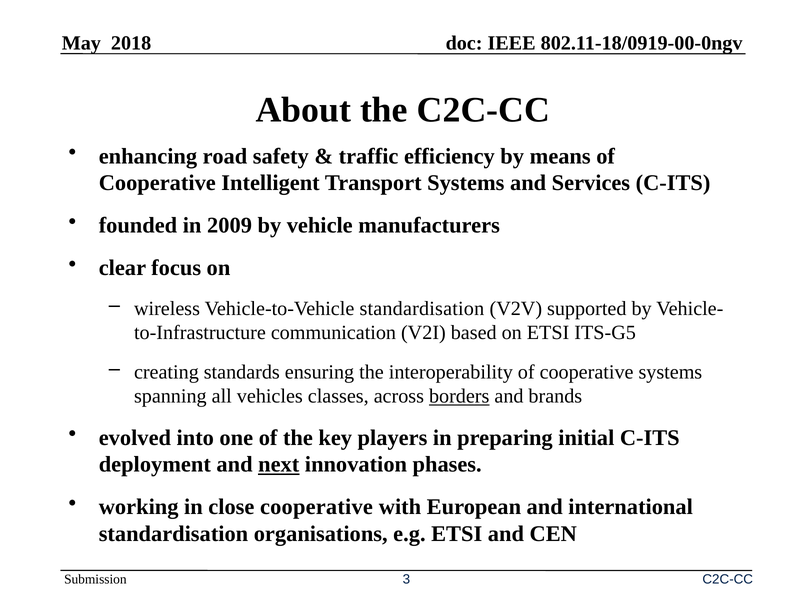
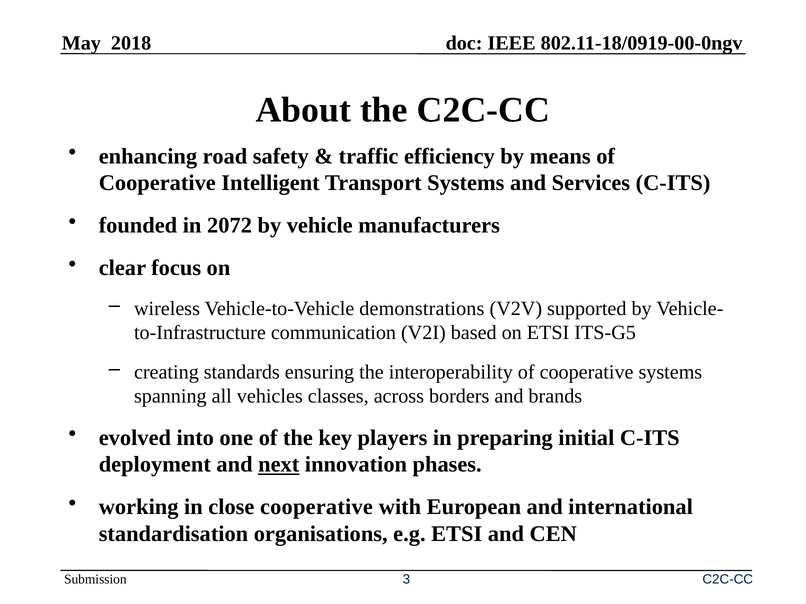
2009: 2009 -> 2072 (230, 226)
Vehicle-to-Vehicle standardisation: standardisation -> demonstrations (422, 309)
borders underline: present -> none (459, 397)
